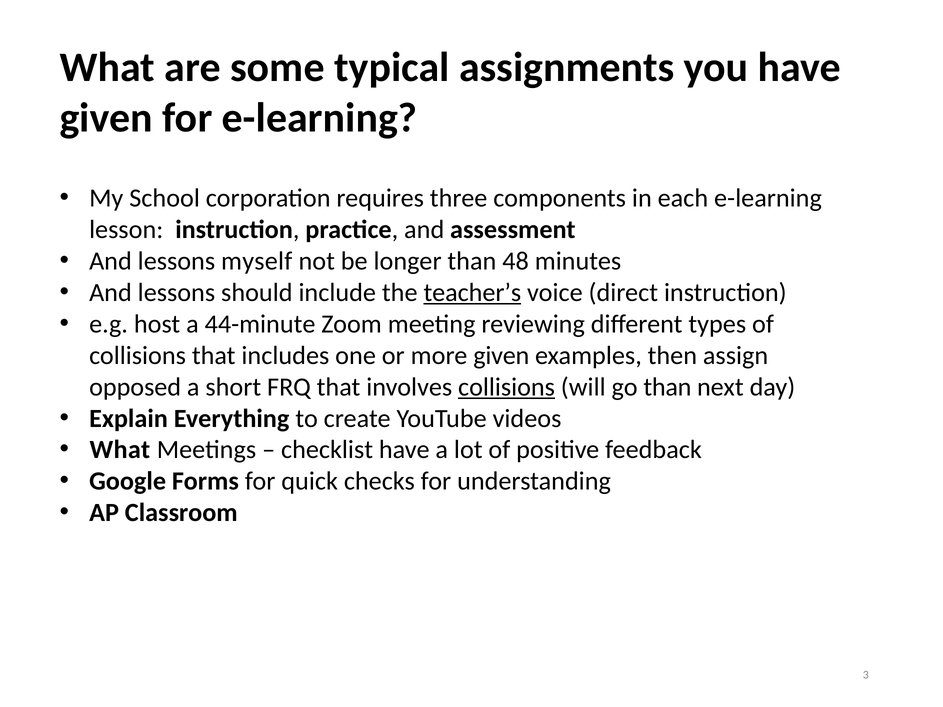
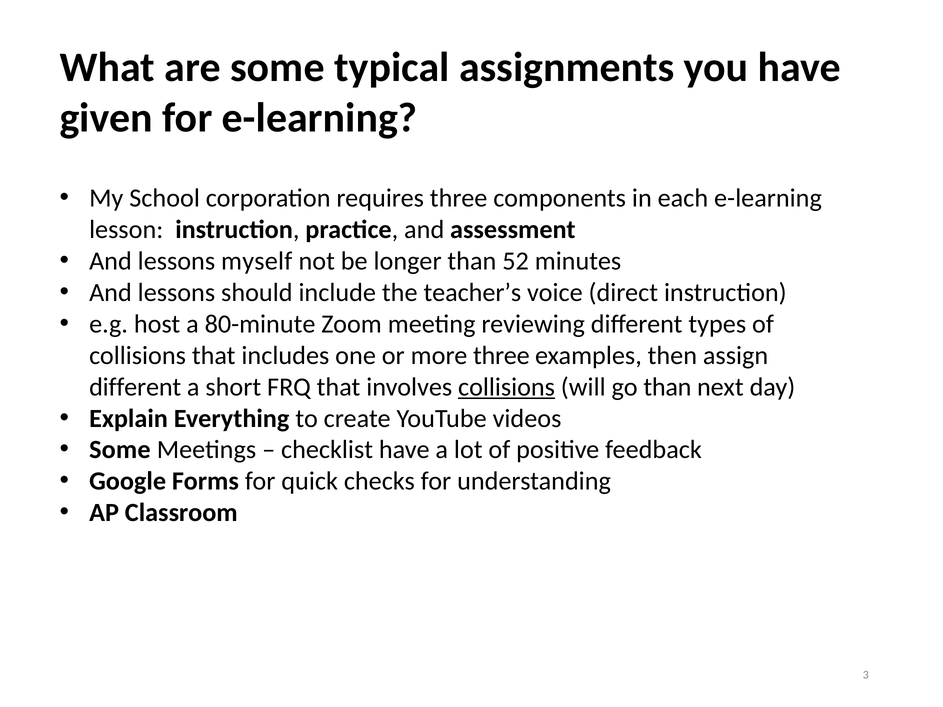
48: 48 -> 52 (516, 261)
teacher’s underline: present -> none (472, 293)
44-minute: 44-minute -> 80-minute (260, 324)
more given: given -> three (501, 356)
opposed: opposed -> different (135, 387)
What: What -> Some (120, 450)
